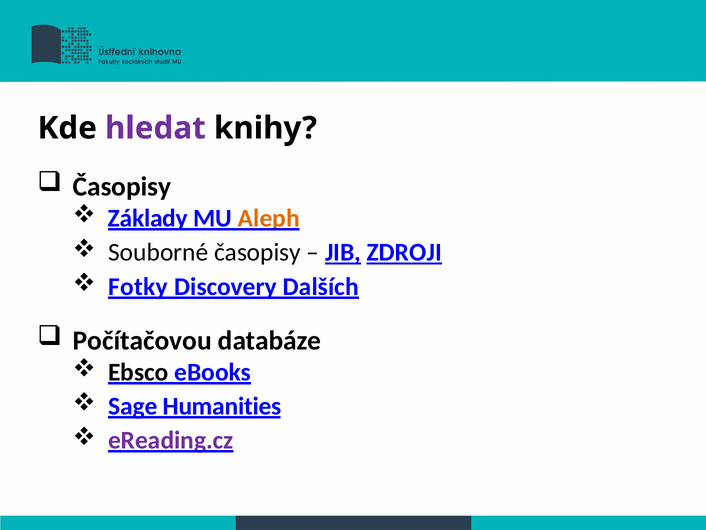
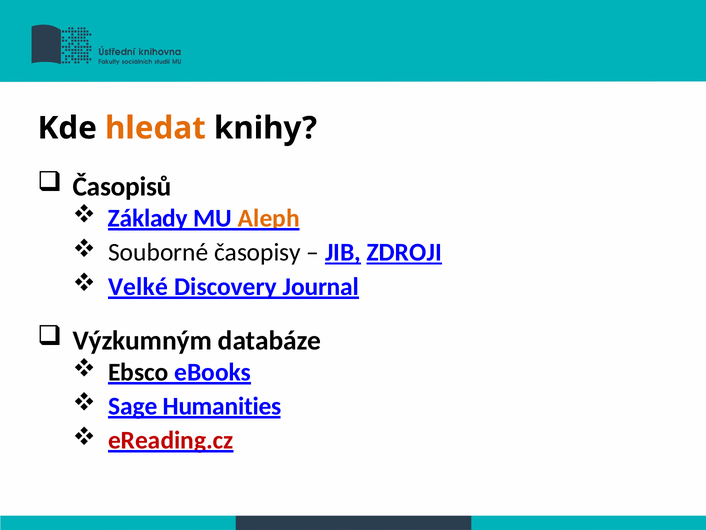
hledat colour: purple -> orange (155, 128)
Časopisy: Časopisy -> Časopisů (122, 187)
Fotky: Fotky -> Velké (138, 286)
Dalších: Dalších -> Journal (321, 286)
Počítačovou: Počítačovou -> Výzkumným (142, 340)
eReading.cz colour: purple -> red (171, 440)
